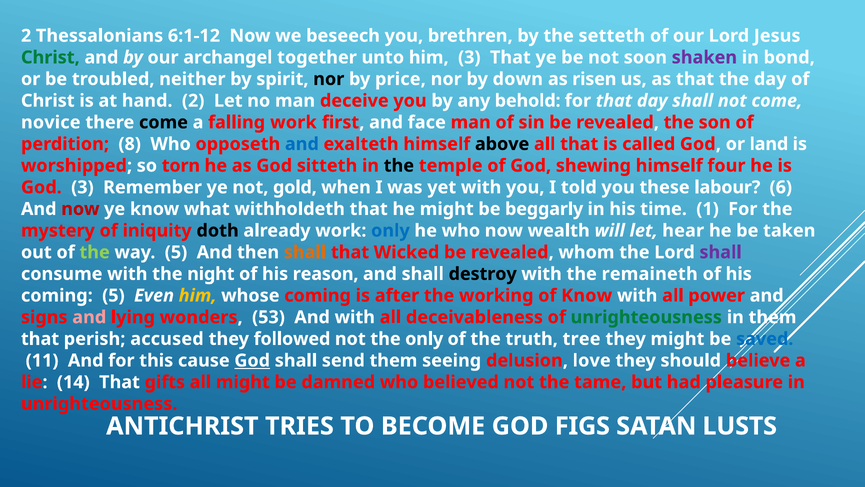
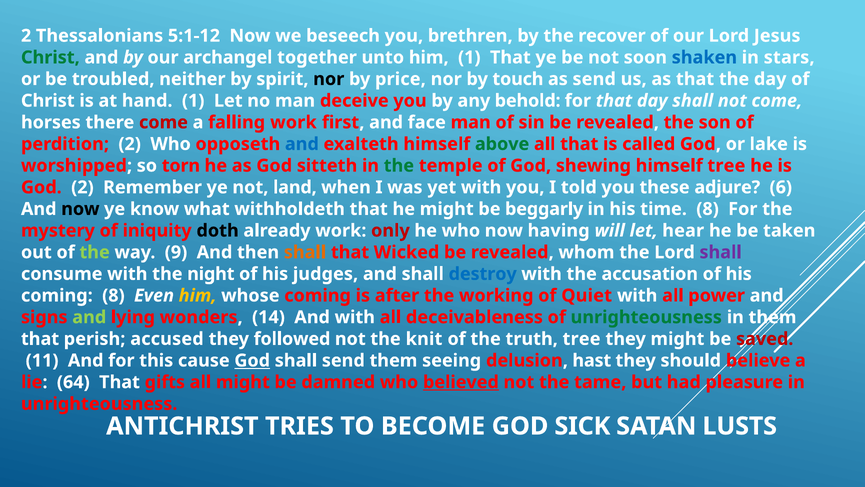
6:1-12: 6:1-12 -> 5:1-12 (194, 36)
setteth: setteth -> recover (612, 36)
him 3: 3 -> 1 (469, 57)
shaken colour: purple -> blue (704, 57)
bond: bond -> stars (789, 57)
down: down -> touch (518, 79)
as risen: risen -> send (594, 79)
hand 2: 2 -> 1 (193, 101)
novice: novice -> horses (51, 122)
come colour: black -> red (163, 122)
perdition 8: 8 -> 2 (130, 144)
above colour: black -> green (502, 144)
land: land -> lake (769, 144)
the colour: black -> green (399, 166)
himself four: four -> tree (726, 166)
God 3: 3 -> 2 (82, 187)
gold: gold -> land (295, 187)
labour: labour -> adjure (727, 187)
now colour: red -> black (80, 209)
time 1: 1 -> 8 (708, 209)
only colour: blue -> red (390, 230)
wealth: wealth -> having (559, 230)
way 5: 5 -> 9 (176, 252)
reason: reason -> judges (326, 274)
destroy colour: black -> blue (483, 274)
remaineth: remaineth -> accusation (650, 274)
coming 5: 5 -> 8 (113, 295)
of Know: Know -> Quiet (587, 295)
and colour: pink -> light green (89, 317)
53: 53 -> 14 (268, 317)
the only: only -> knit (424, 339)
saved colour: blue -> red (765, 339)
love: love -> hast (592, 360)
14: 14 -> 64 (73, 382)
believed underline: none -> present (461, 382)
FIGS: FIGS -> SICK (582, 426)
